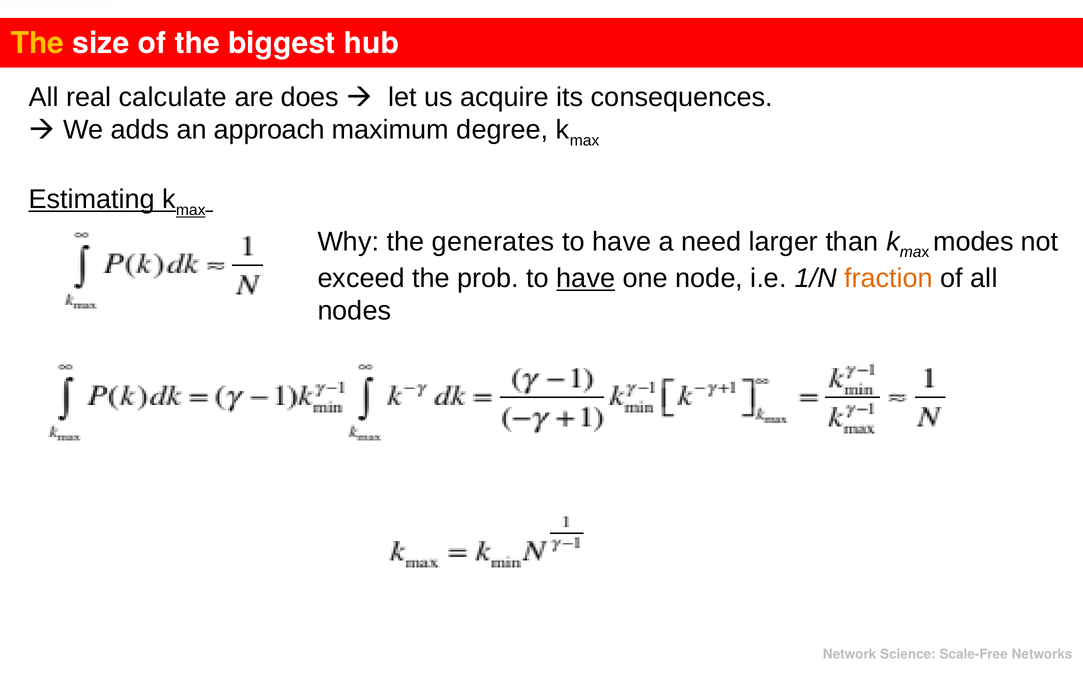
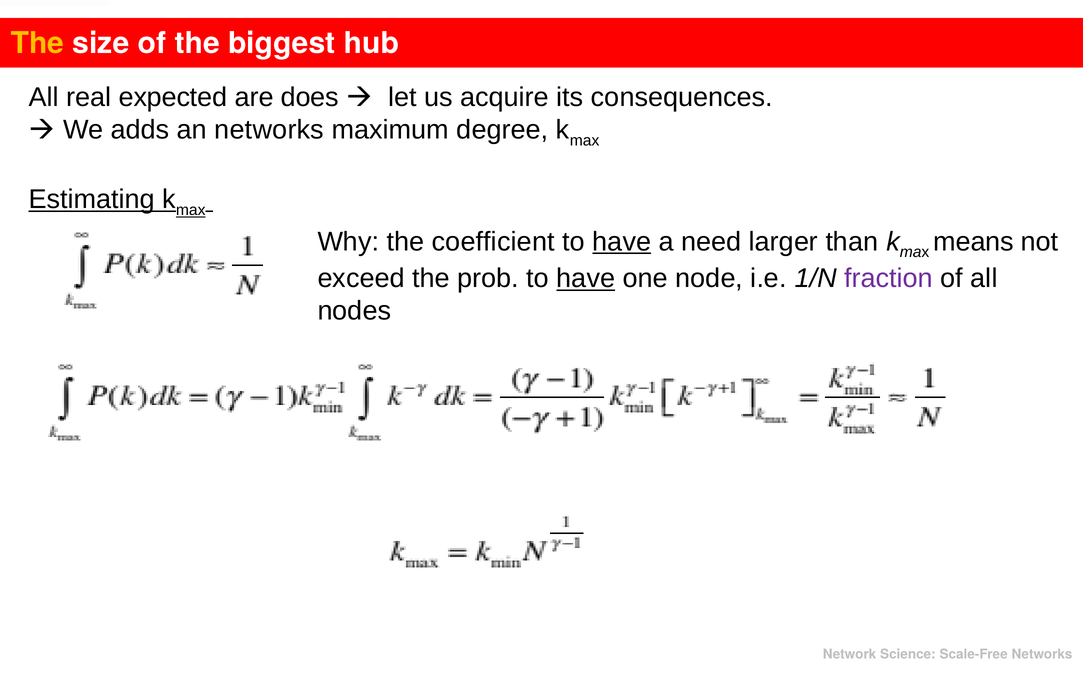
calculate: calculate -> expected (173, 97)
an approach: approach -> networks (269, 130)
generates: generates -> coefficient (493, 242)
have underline: none -> present (622, 242)
modes: modes -> means (974, 242)
fraction colour: orange -> purple (889, 278)
